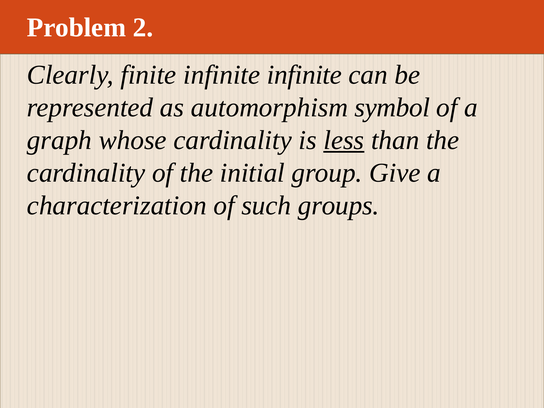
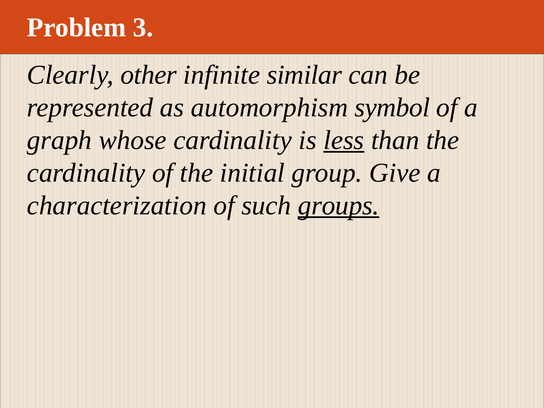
2: 2 -> 3 (143, 28)
finite: finite -> other (149, 75)
infinite infinite: infinite -> similar (304, 75)
groups underline: none -> present (339, 205)
